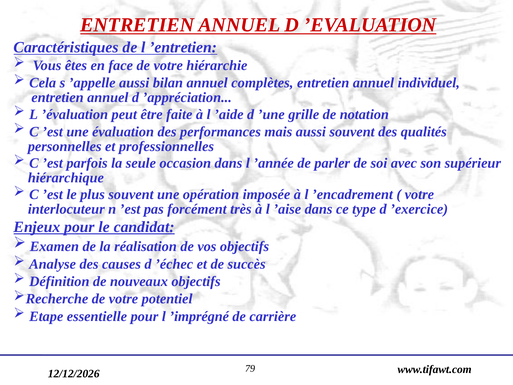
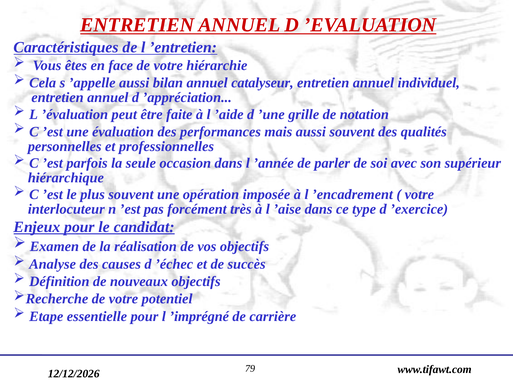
complètes: complètes -> catalyseur (262, 83)
